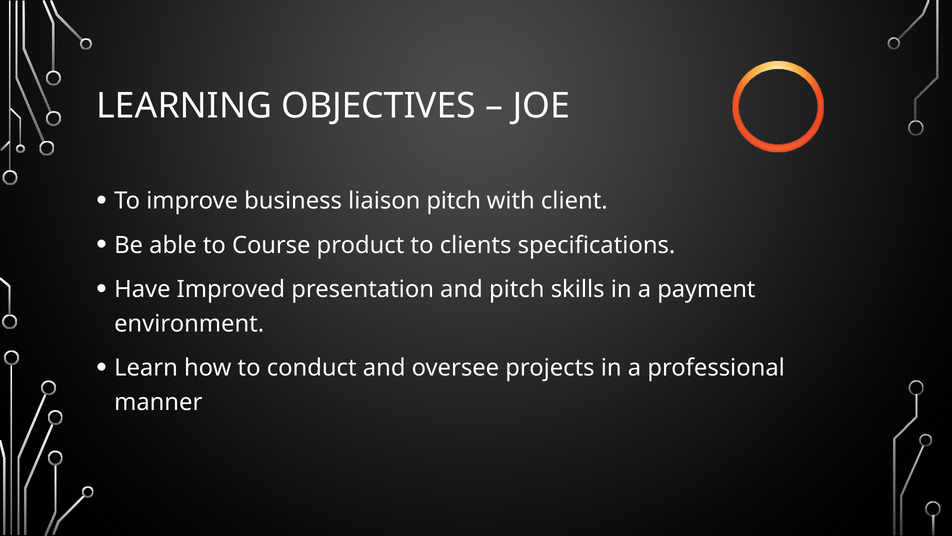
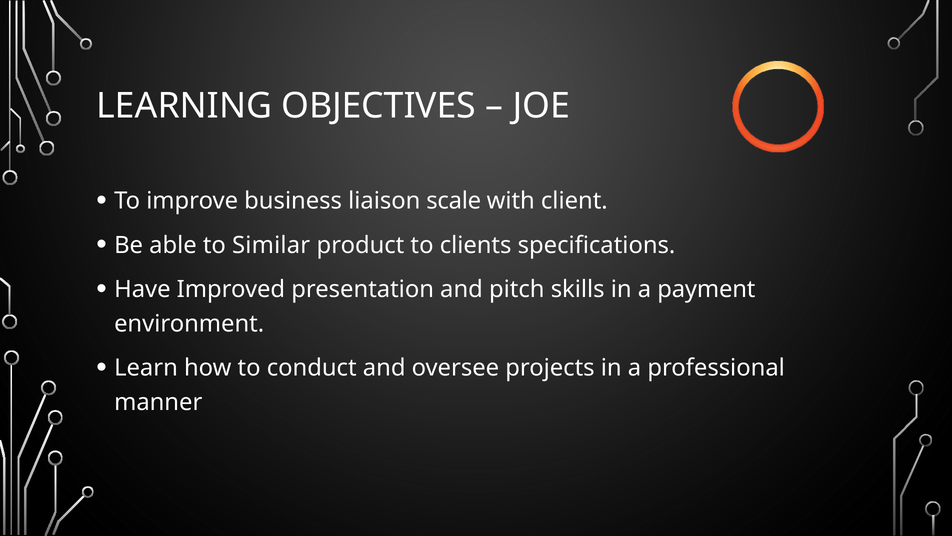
liaison pitch: pitch -> scale (454, 201)
Course: Course -> Similar (271, 245)
